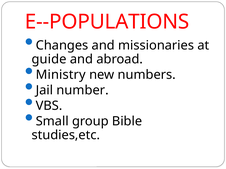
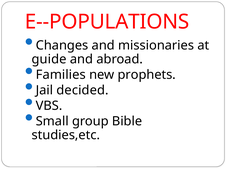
Ministry: Ministry -> Families (61, 75)
numbers: numbers -> prophets (147, 75)
number: number -> decided (82, 90)
